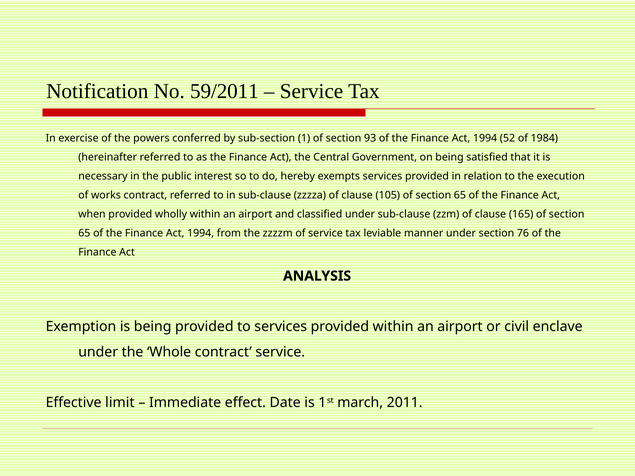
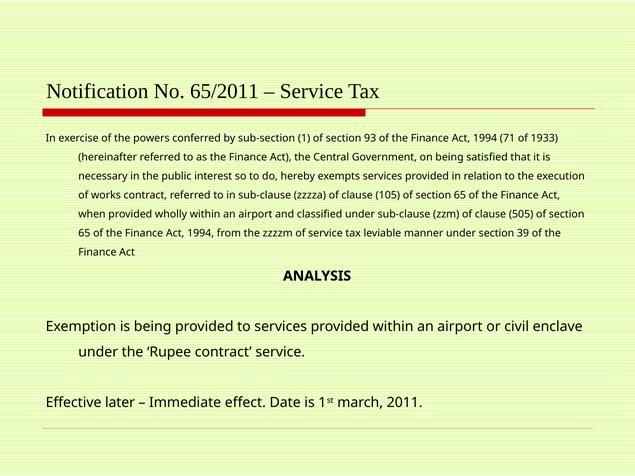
59/2011: 59/2011 -> 65/2011 (224, 91)
52: 52 -> 71 (508, 138)
1984: 1984 -> 1933 (544, 138)
165: 165 -> 505 (521, 215)
76: 76 -> 39 (523, 234)
Whole: Whole -> Rupee (169, 352)
limit: limit -> later (120, 403)
